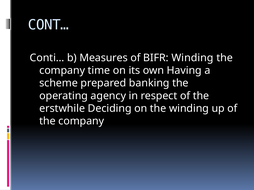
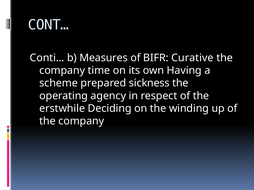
BIFR Winding: Winding -> Curative (192, 58)
banking: banking -> sickness (149, 83)
